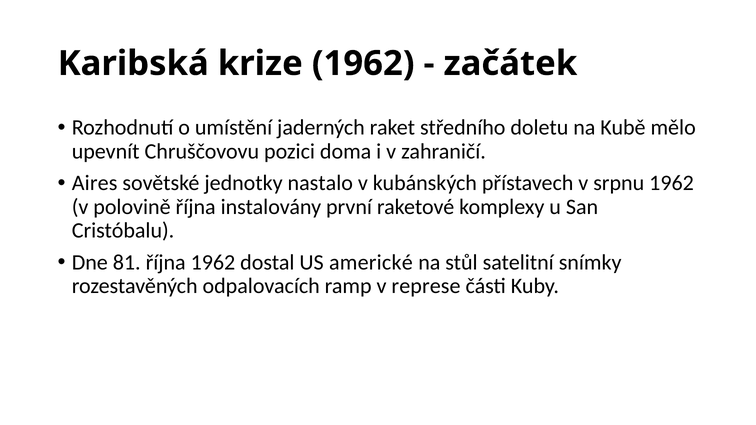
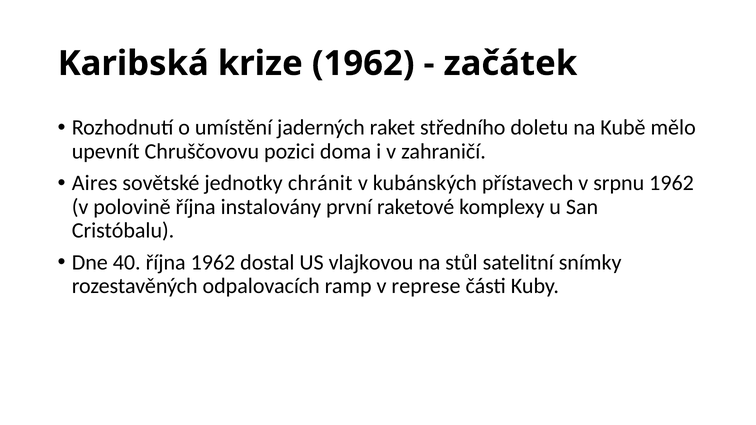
nastalo: nastalo -> chránit (320, 183)
81: 81 -> 40 (127, 262)
americké: americké -> vlajkovou (371, 262)
